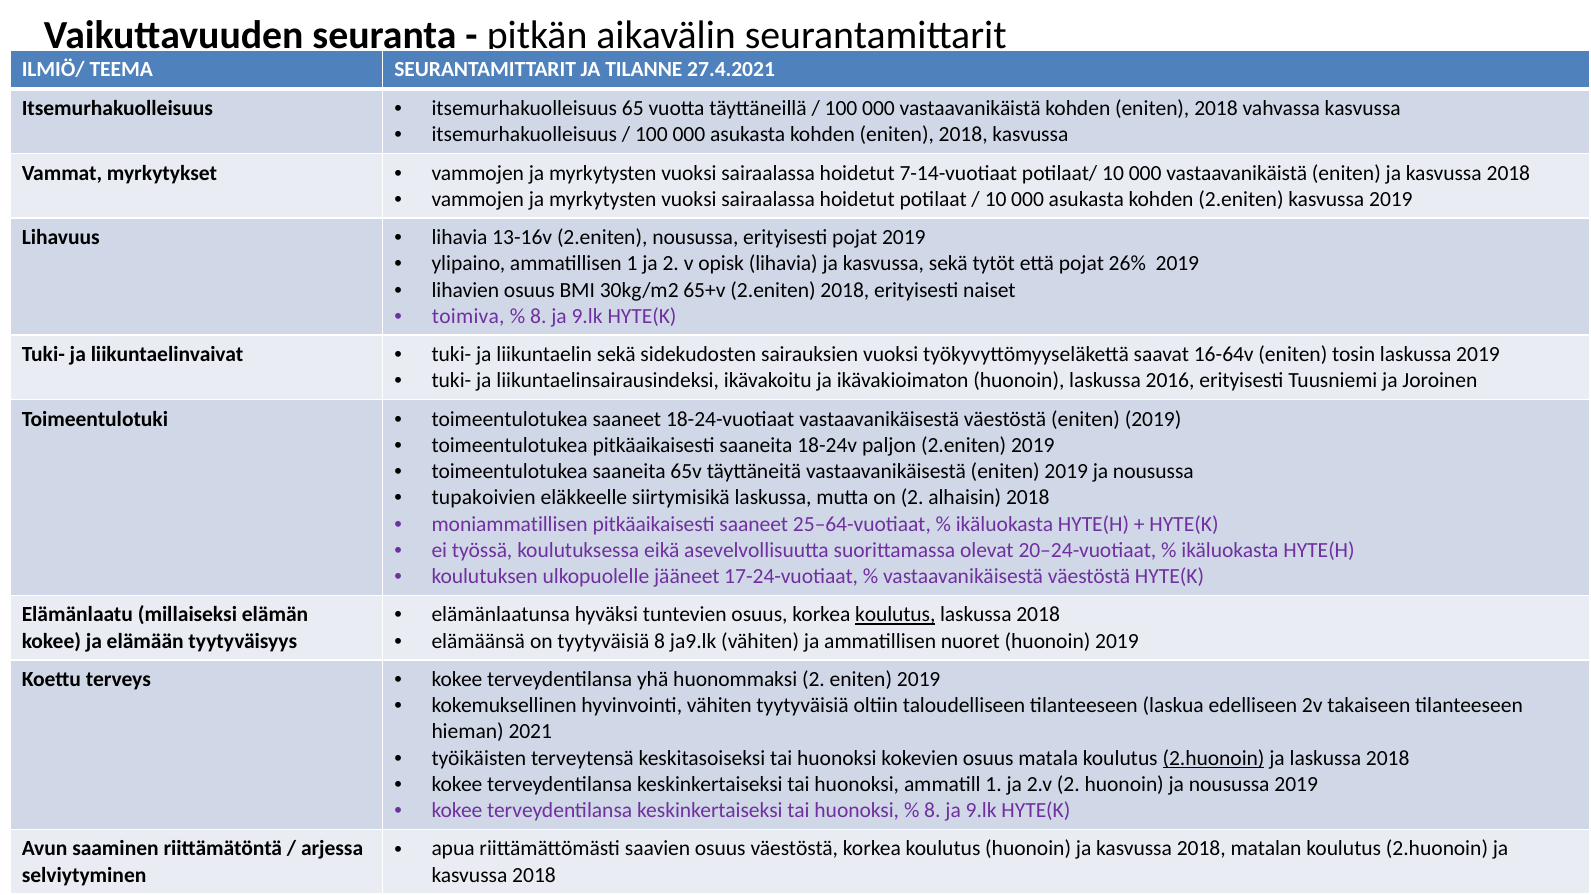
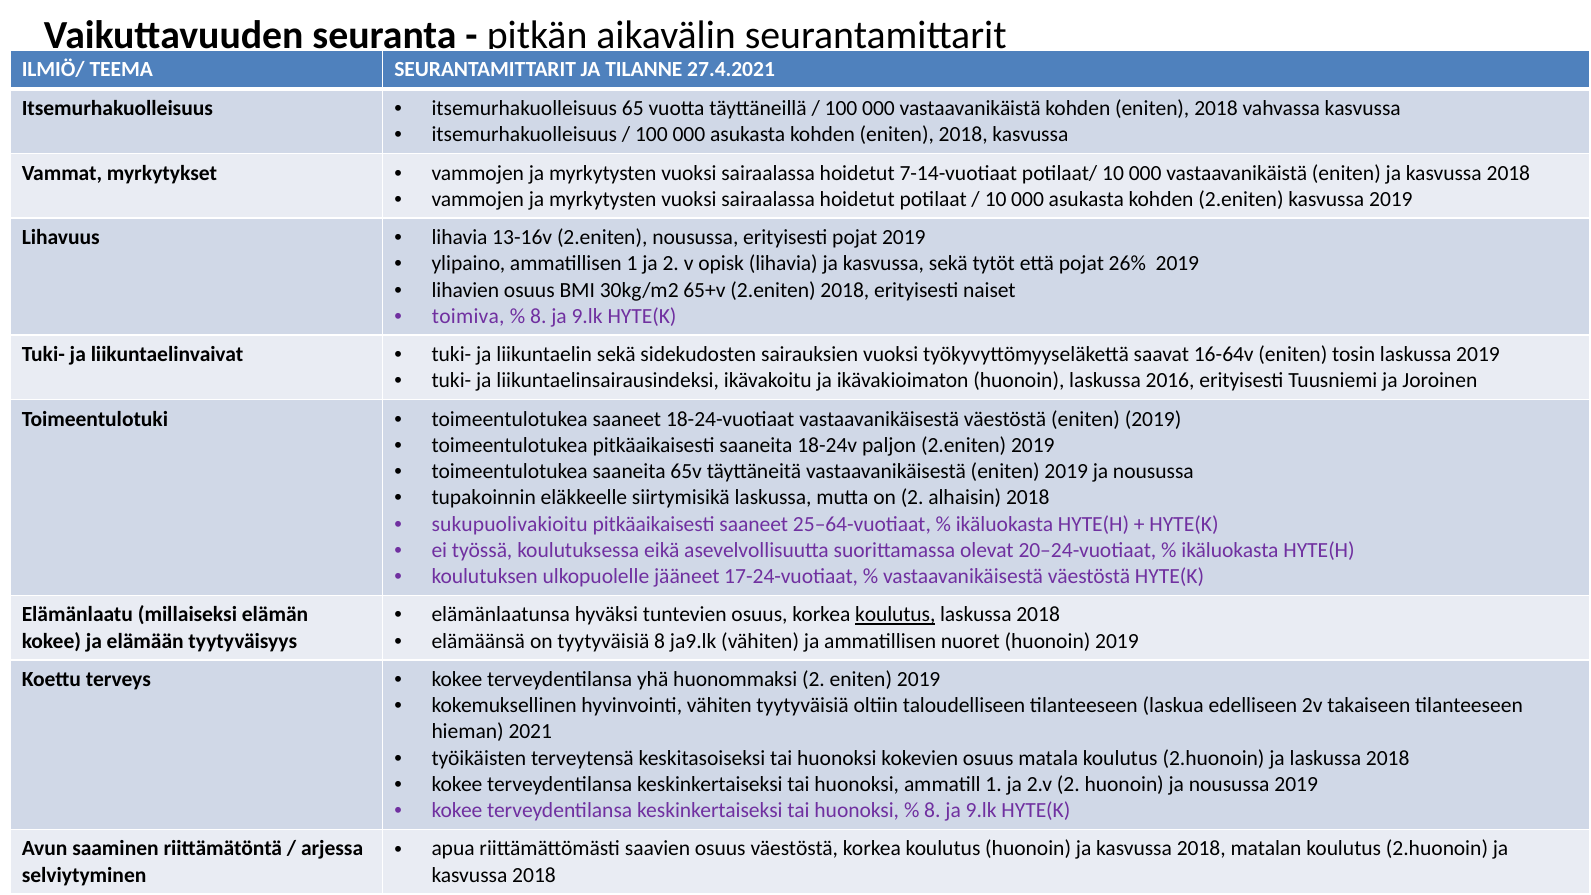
tupakoivien: tupakoivien -> tupakoinnin (484, 498)
moniammatillisen: moniammatillisen -> sukupuolivakioitu (510, 524)
2.huonoin underline: present -> none (1214, 758)
